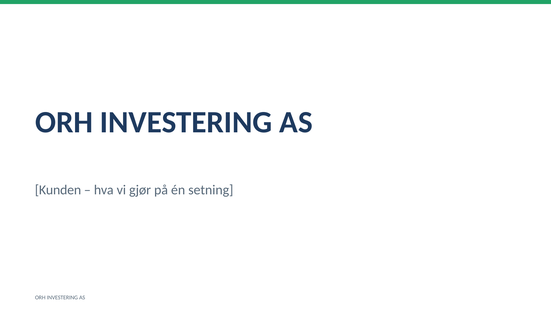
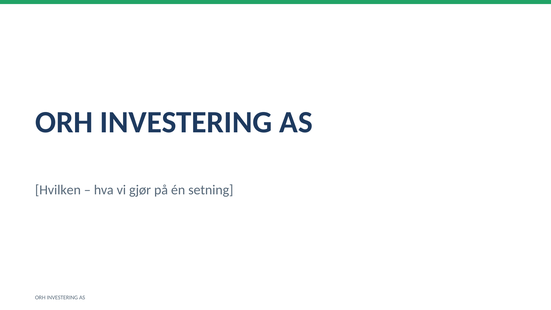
Kunden: Kunden -> Hvilken (58, 190)
